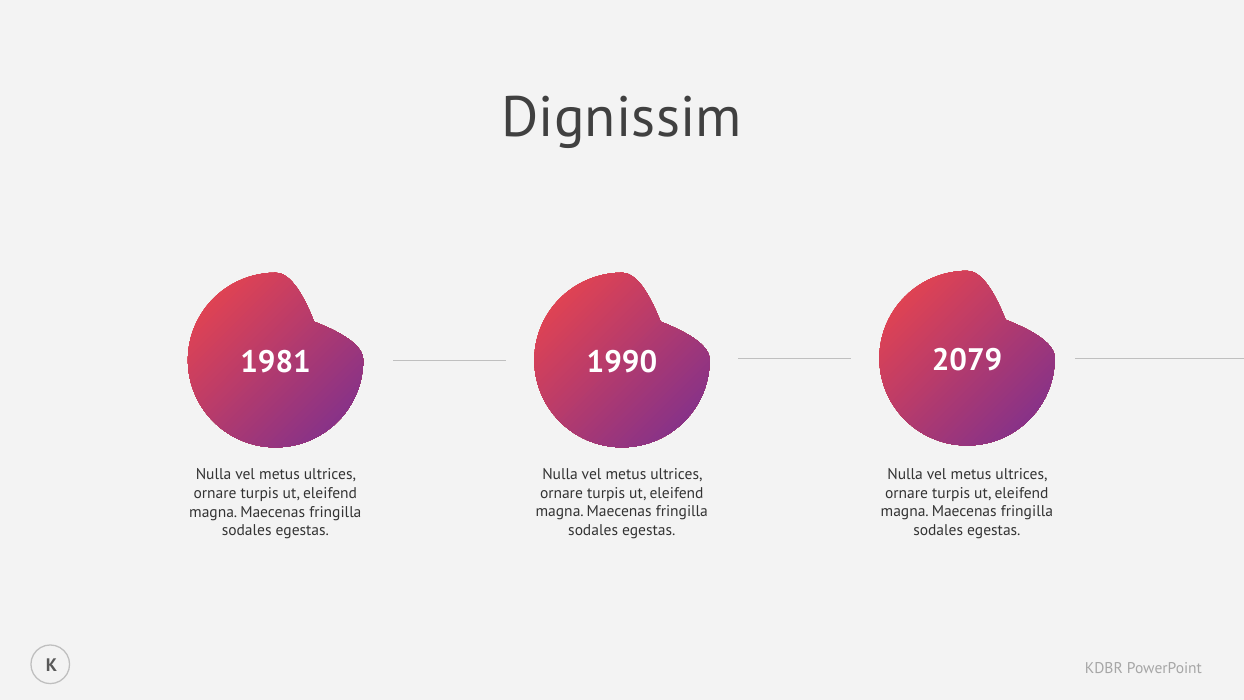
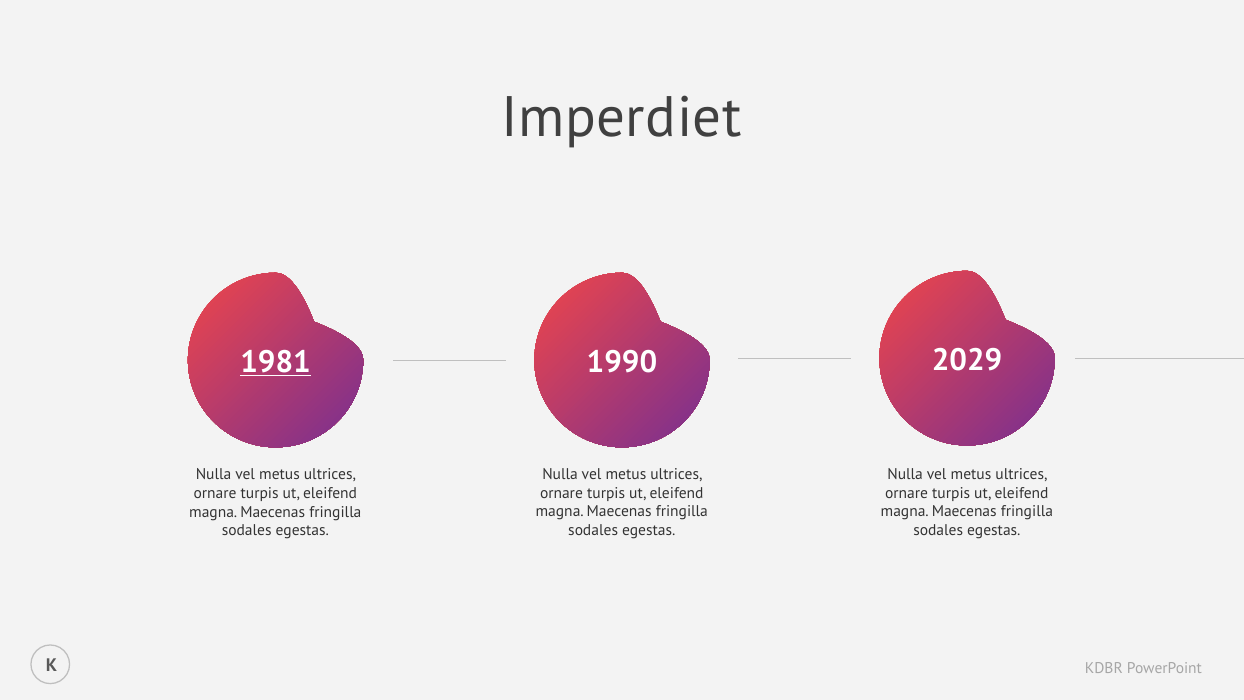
Dignissim: Dignissim -> Imperdiet (621, 118)
1981 underline: none -> present (276, 362)
2079: 2079 -> 2029 (967, 360)
